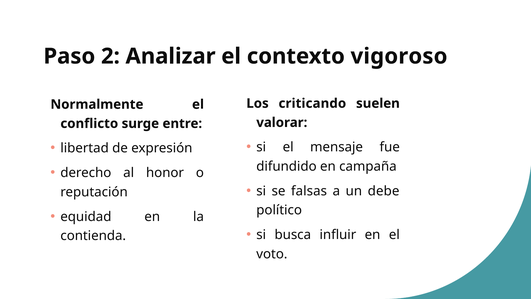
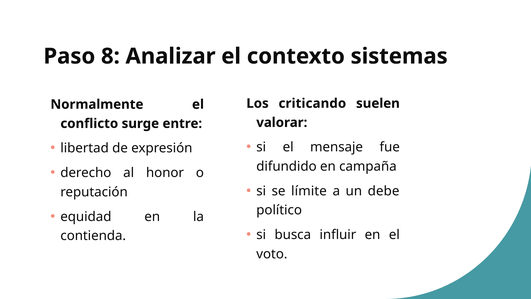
2: 2 -> 8 (110, 56)
vigoroso: vigoroso -> sistemas (399, 56)
falsas: falsas -> límite (309, 191)
